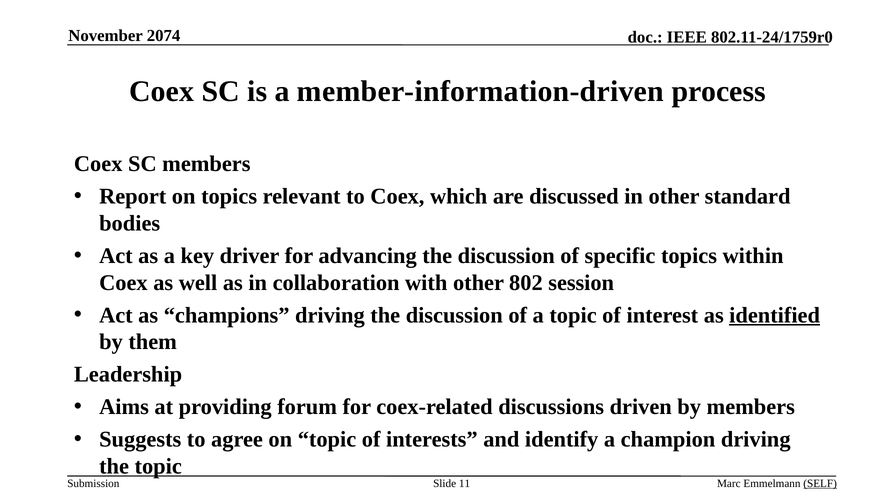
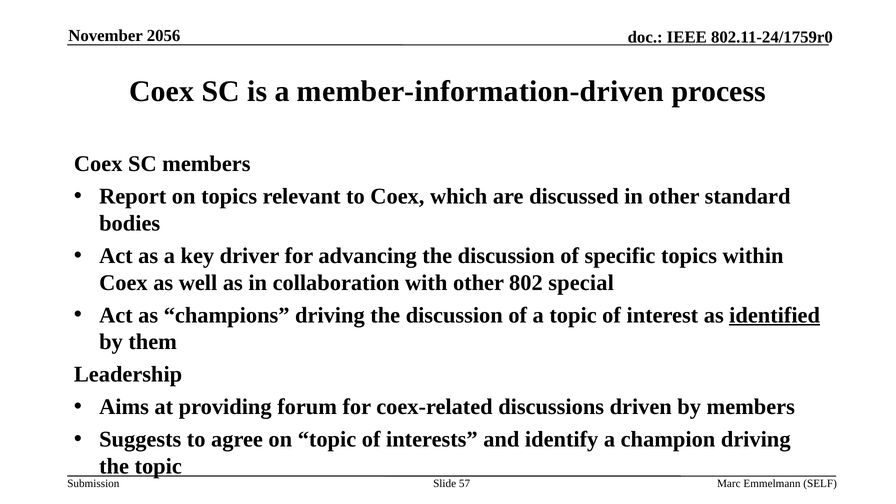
2074: 2074 -> 2056 (164, 36)
session: session -> special (581, 283)
11: 11 -> 57 (465, 483)
SELF underline: present -> none (820, 483)
